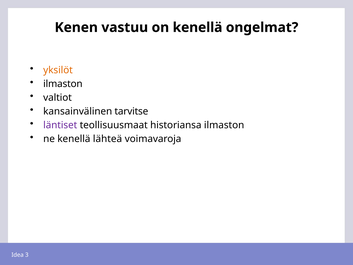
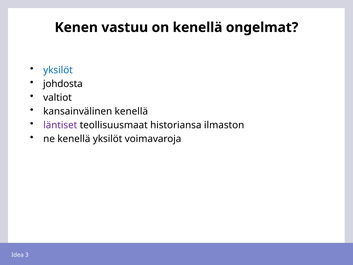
yksilöt colour: orange -> blue (58, 70)
ilmaston: ilmaston -> johdosta (63, 84)
kansainvälinen tarvitse: tarvitse -> kenellä (131, 111)
kenellä lähteä: lähteä -> yksilöt (108, 139)
